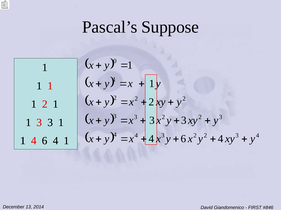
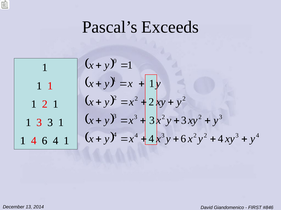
Suppose: Suppose -> Exceeds (170, 27)
